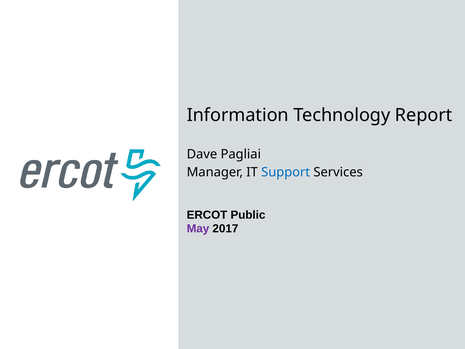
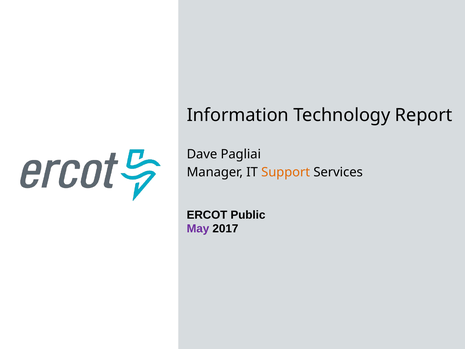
Support colour: blue -> orange (286, 172)
